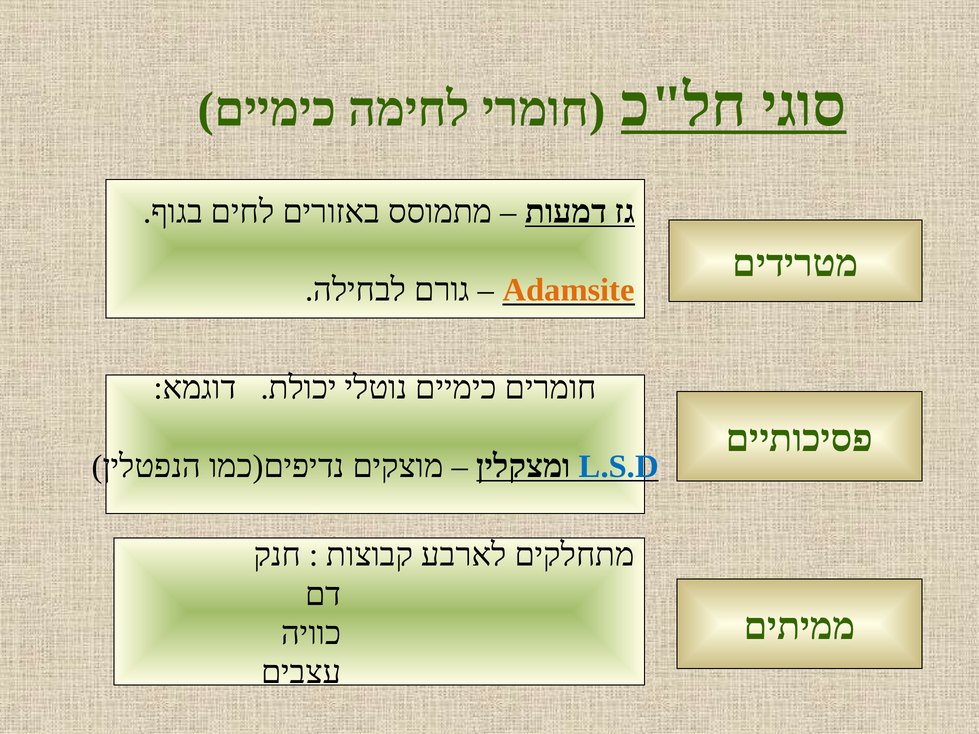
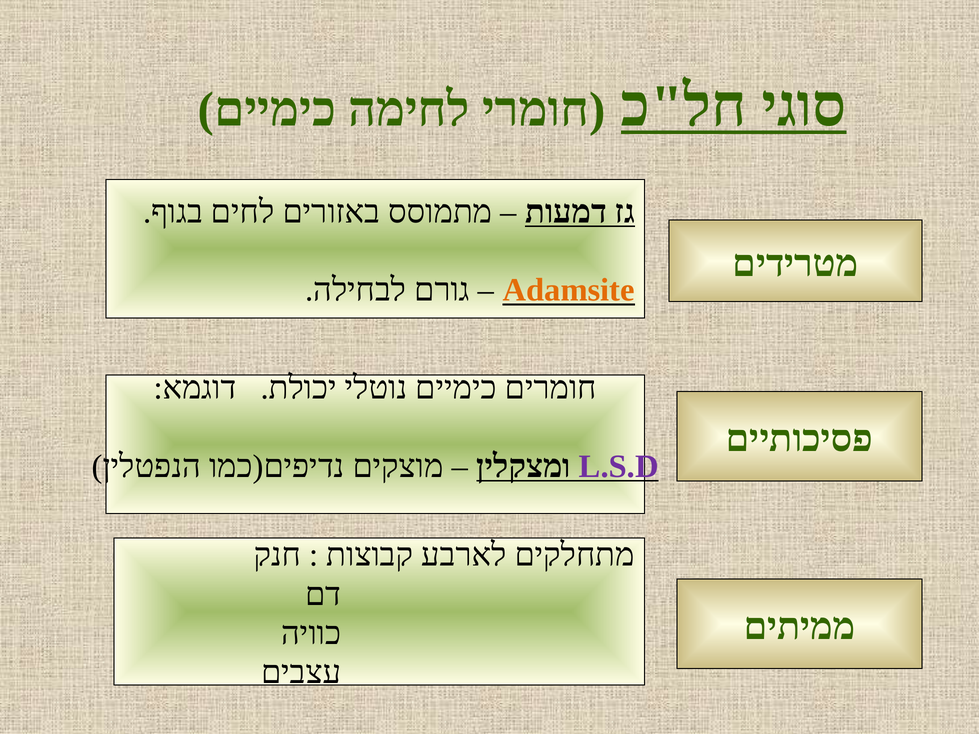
L.S.D colour: blue -> purple (619, 466)
